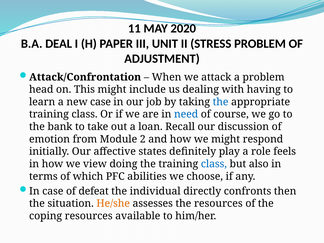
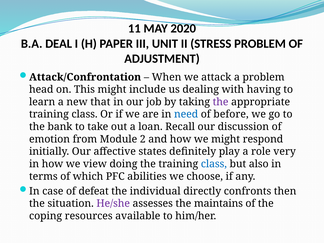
new case: case -> that (100, 102)
the colour: blue -> purple (221, 102)
course: course -> before (231, 114)
feels: feels -> very (285, 152)
He/she colour: orange -> purple (113, 204)
the resources: resources -> maintains (218, 204)
